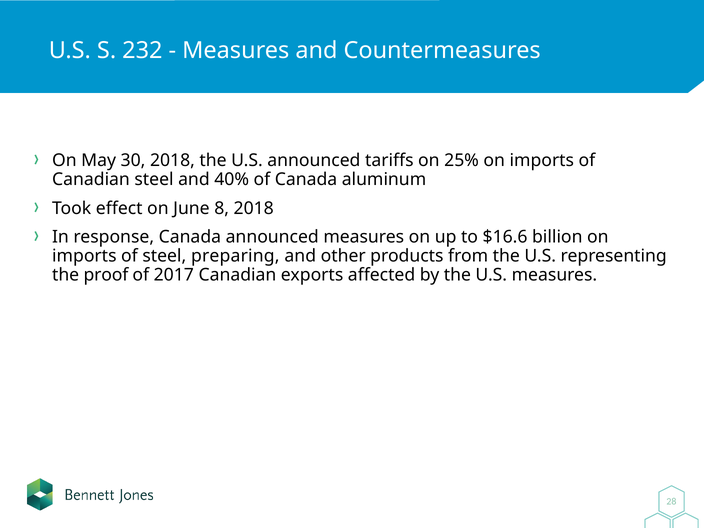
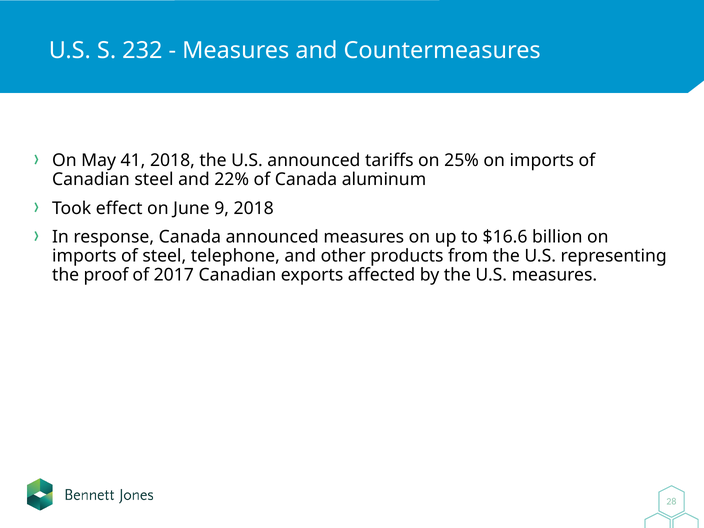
30: 30 -> 41 (133, 160)
40%: 40% -> 22% (232, 179)
8: 8 -> 9 (222, 208)
preparing: preparing -> telephone (235, 256)
